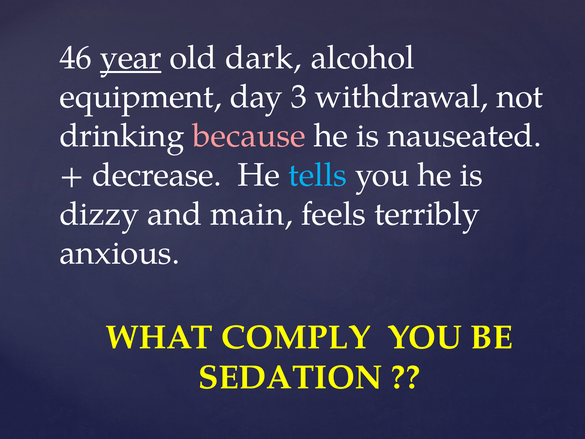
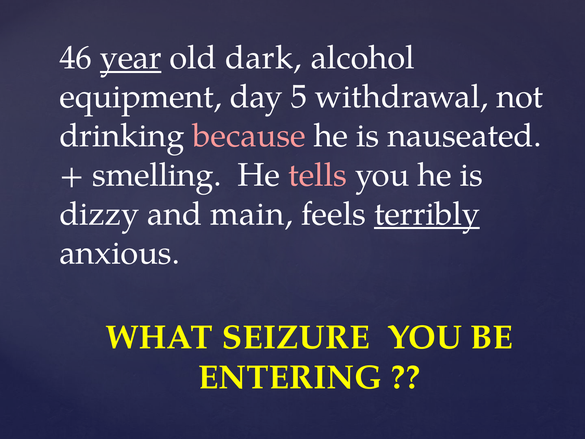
3: 3 -> 5 (299, 97)
decrease: decrease -> smelling (157, 175)
tells colour: light blue -> pink (318, 175)
terribly underline: none -> present (427, 214)
COMPLY: COMPLY -> SEIZURE (296, 337)
SEDATION: SEDATION -> ENTERING (290, 377)
